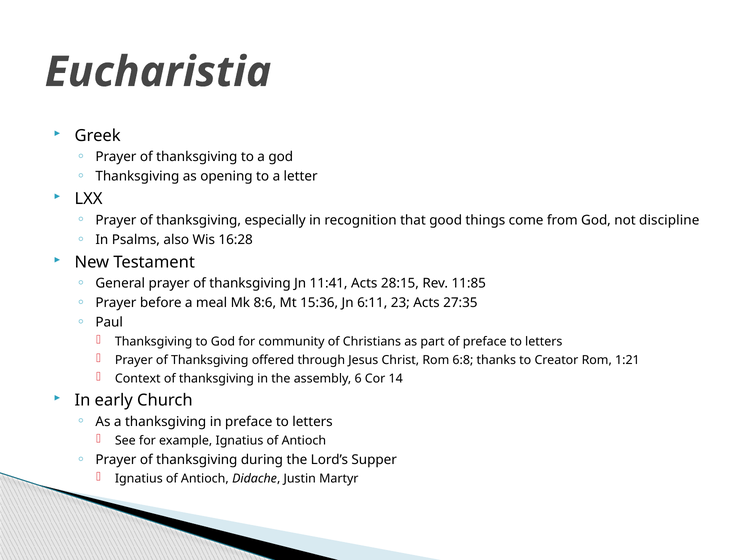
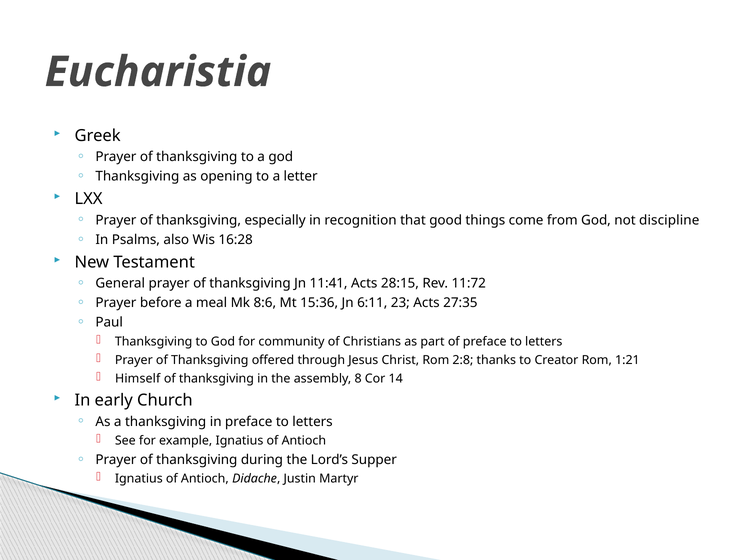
11:85: 11:85 -> 11:72 (469, 283)
6:8: 6:8 -> 2:8 (463, 360)
Context: Context -> Himself (138, 379)
6: 6 -> 8 (358, 379)
